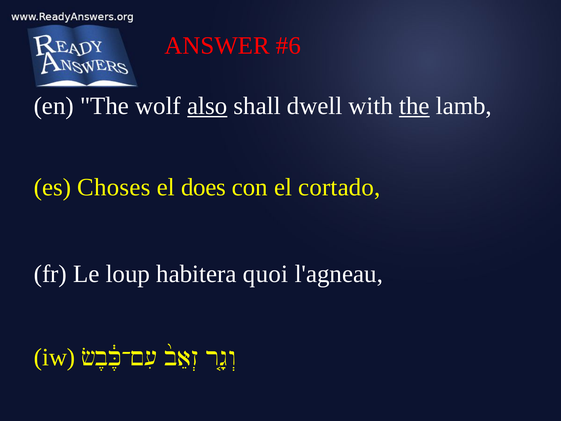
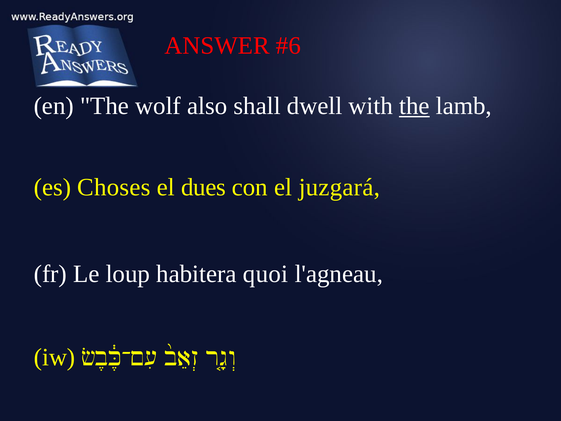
also underline: present -> none (207, 106)
does: does -> dues (203, 187)
cortado: cortado -> juzgará (339, 187)
